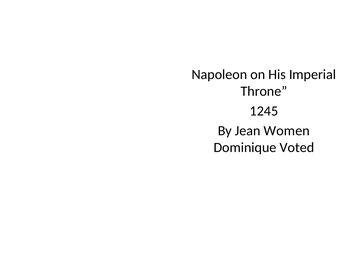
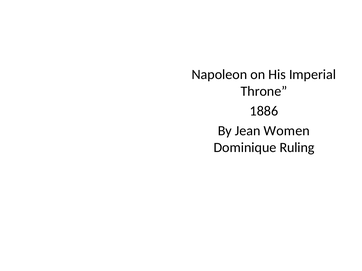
1245: 1245 -> 1886 (264, 111)
Voted: Voted -> Ruling (297, 148)
